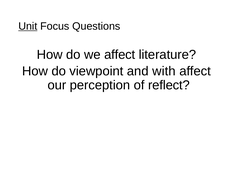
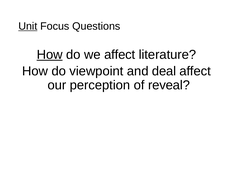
How underline: none -> present (50, 55)
with: with -> deal (164, 71)
reflect: reflect -> reveal (169, 85)
